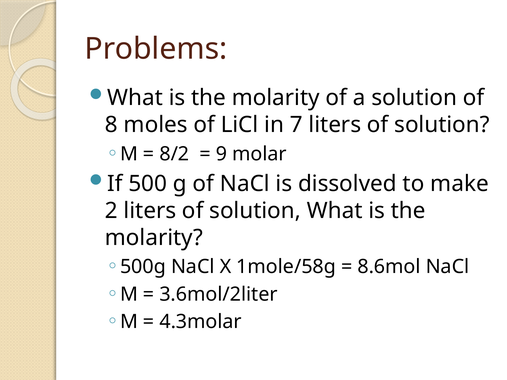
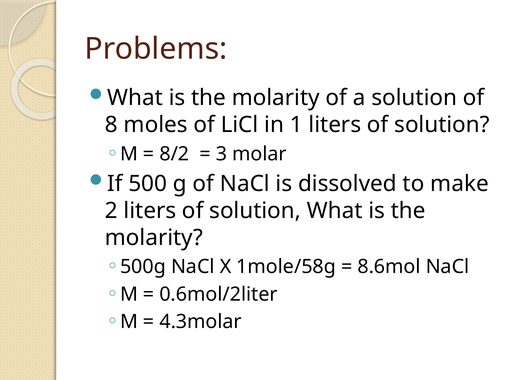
7: 7 -> 1 (296, 125)
9: 9 -> 3 (221, 154)
3.6mol/2liter: 3.6mol/2liter -> 0.6mol/2liter (219, 294)
